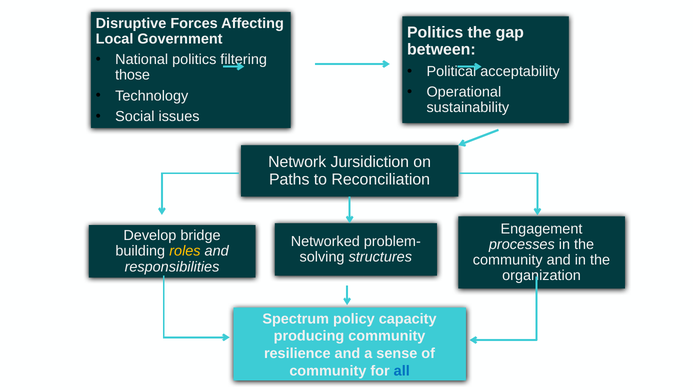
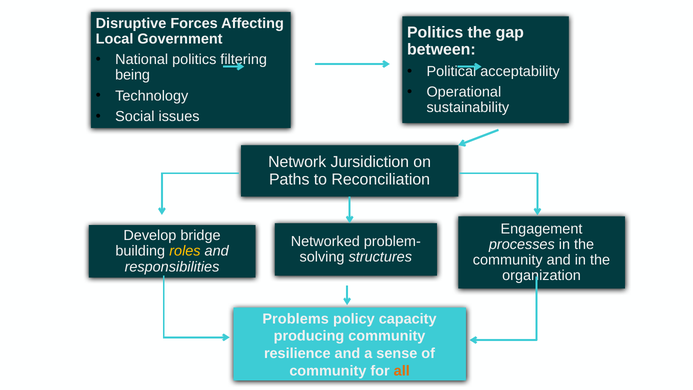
those: those -> being (133, 75)
Spectrum: Spectrum -> Problems (296, 319)
all colour: blue -> orange (402, 371)
